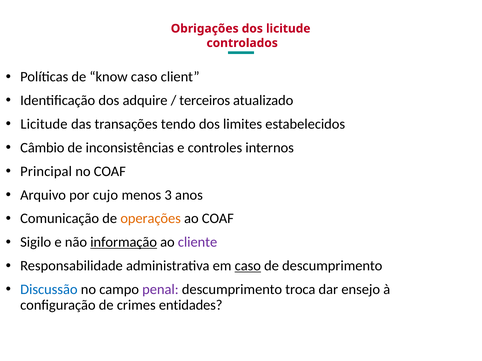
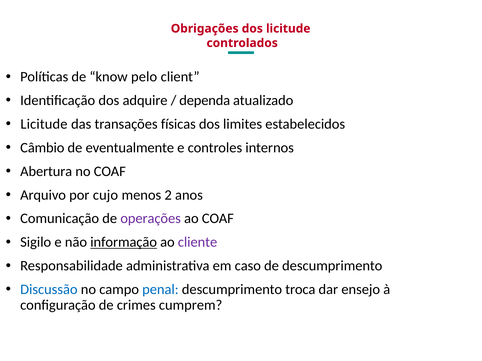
know caso: caso -> pelo (144, 77)
terceiros: terceiros -> dependa (205, 101)
tendo: tendo -> físicas (178, 124)
inconsistências: inconsistências -> eventualmente (130, 148)
Principal: Principal -> Abertura (46, 172)
3: 3 -> 2 (168, 195)
operações colour: orange -> purple (151, 219)
caso underline: present -> none (248, 266)
penal colour: purple -> blue (160, 290)
entidades: entidades -> cumprem (191, 305)
